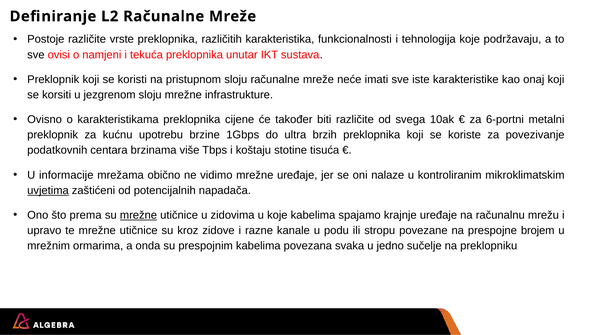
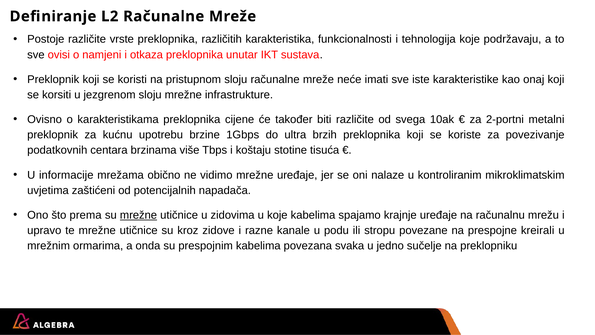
tekuća: tekuća -> otkaza (146, 55)
6-portni: 6-portni -> 2-portni (505, 119)
uvjetima underline: present -> none (48, 190)
brojem: brojem -> kreirali (538, 230)
